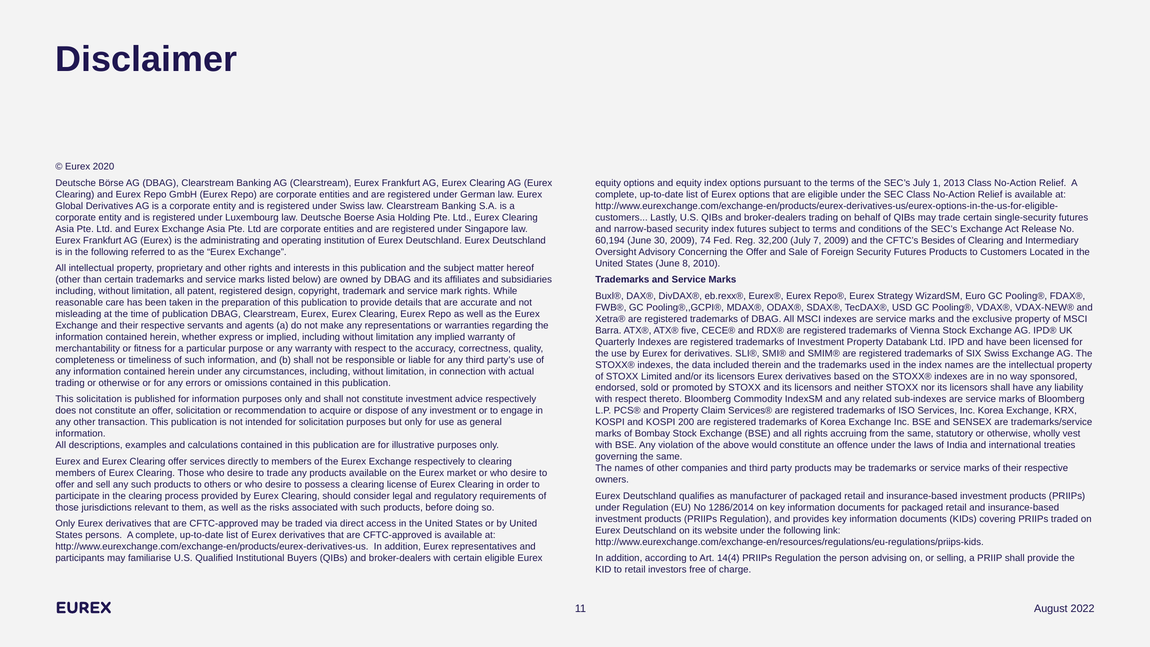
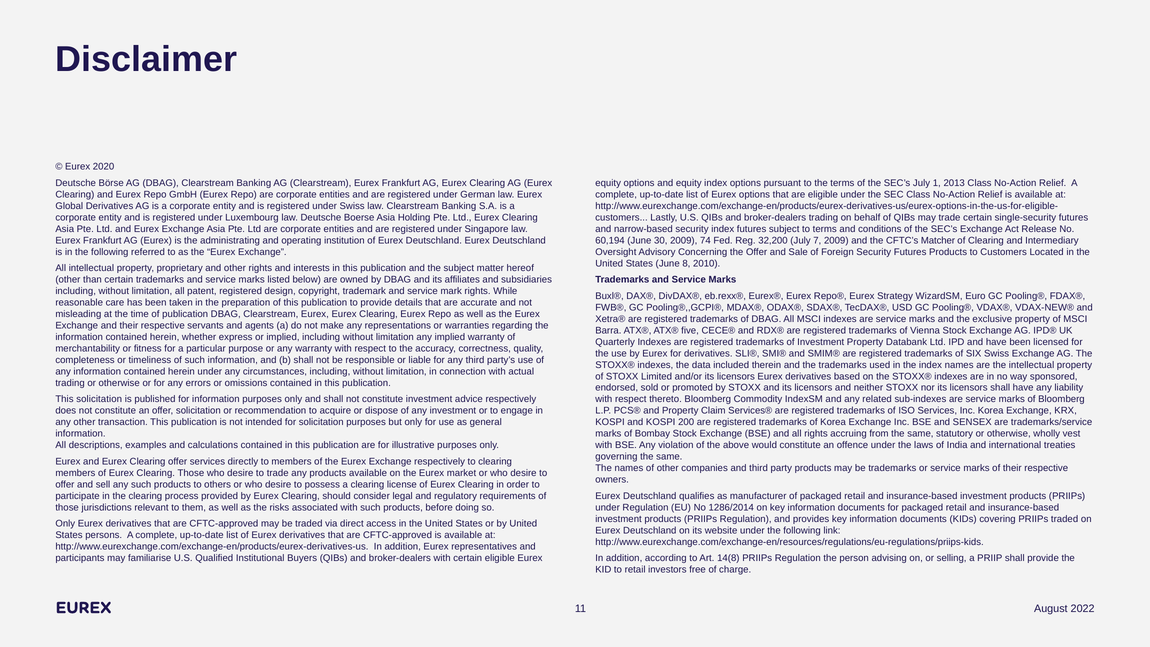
Besides: Besides -> Matcher (938, 240)
14(4: 14(4 -> 14(8 (728, 558)
